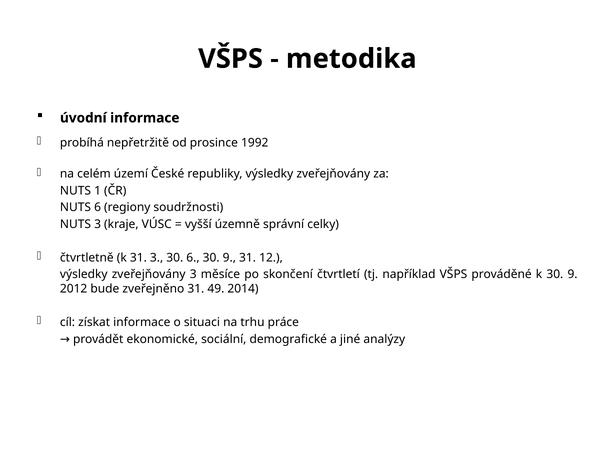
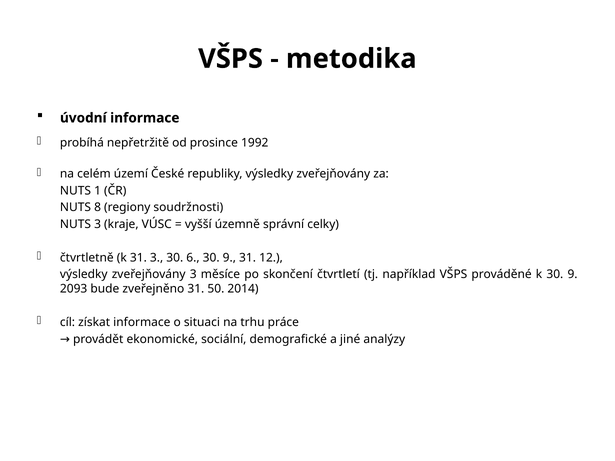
NUTS 6: 6 -> 8 (98, 208)
2012: 2012 -> 2093 (74, 289)
49: 49 -> 50 (216, 289)
